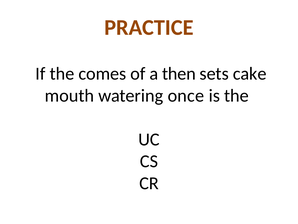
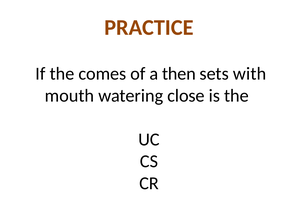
cake: cake -> with (250, 73)
once: once -> close (186, 95)
